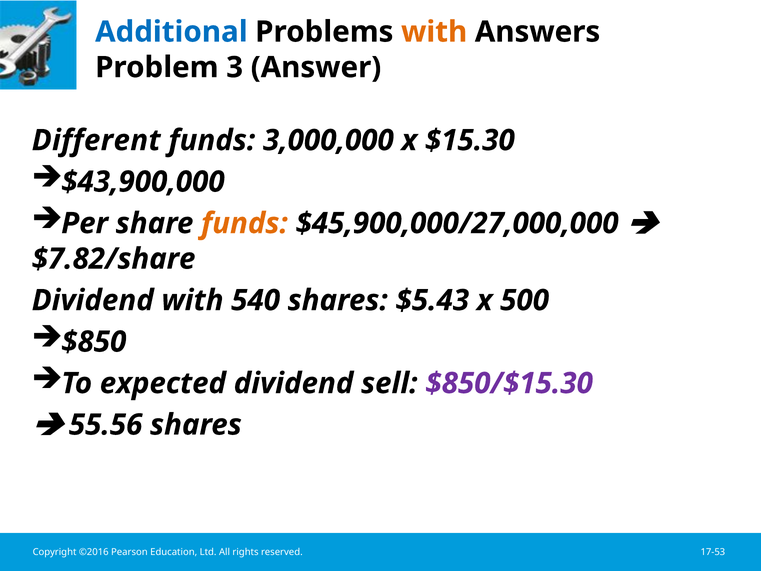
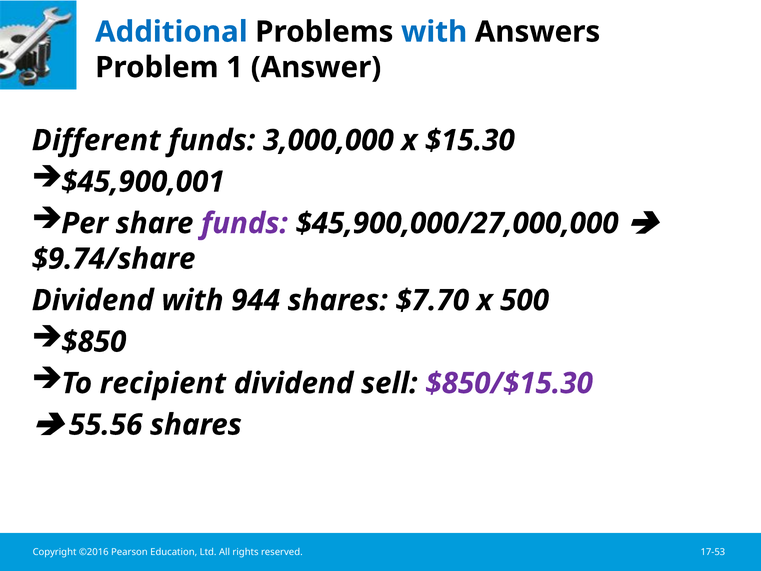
with colour: orange -> blue (434, 32)
3: 3 -> 1 (235, 67)
$43,900,000: $43,900,000 -> $45,900,001 (143, 182)
funds colour: orange -> purple (245, 223)
$7.82/share: $7.82/share -> $9.74/share (114, 259)
540: 540 -> 944 (256, 300)
$5.43: $5.43 -> $7.70 (432, 300)
expected: expected -> recipient (163, 383)
